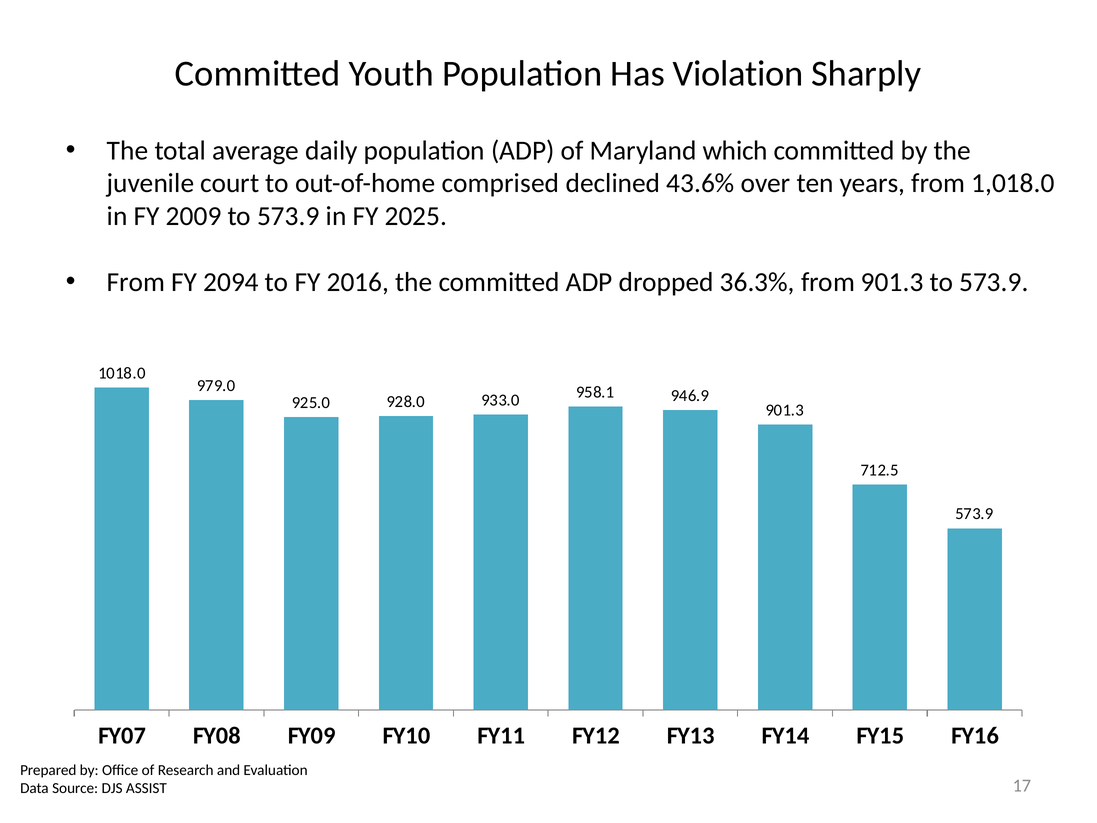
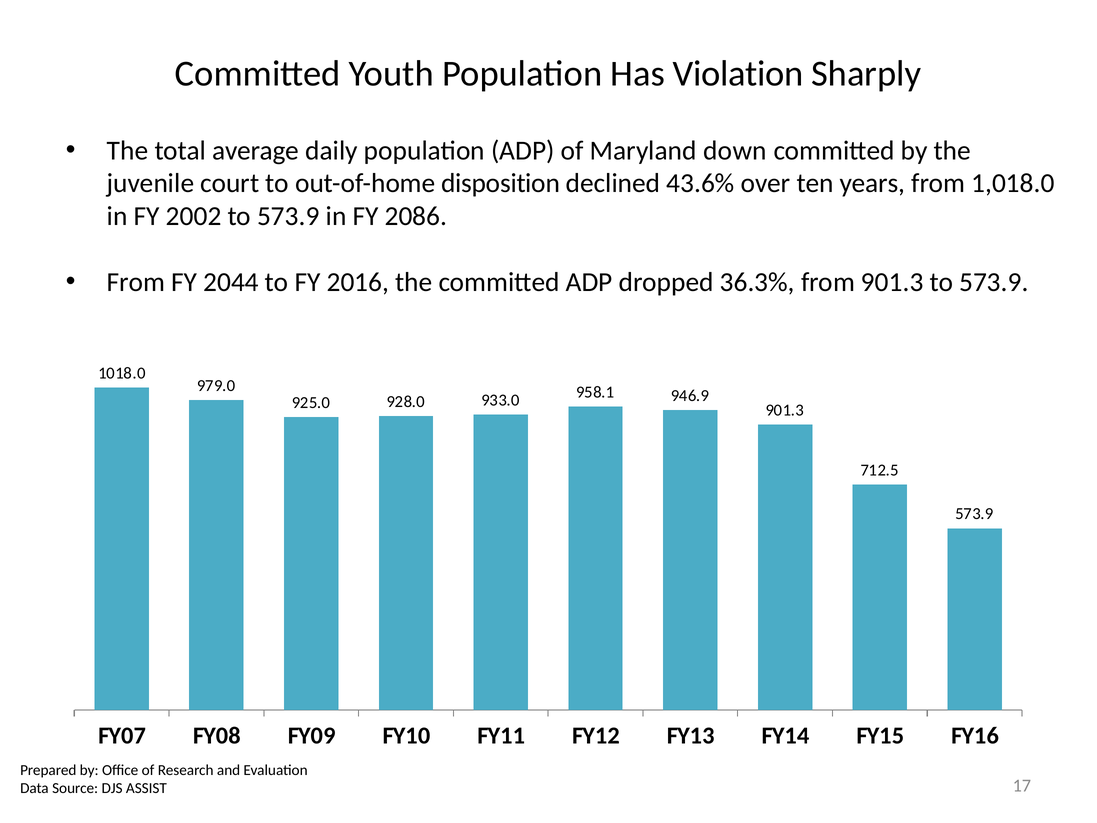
which: which -> down (735, 150)
comprised: comprised -> disposition (501, 183)
2009: 2009 -> 2002 (194, 216)
2025: 2025 -> 2086 (416, 216)
2094: 2094 -> 2044 (231, 282)
